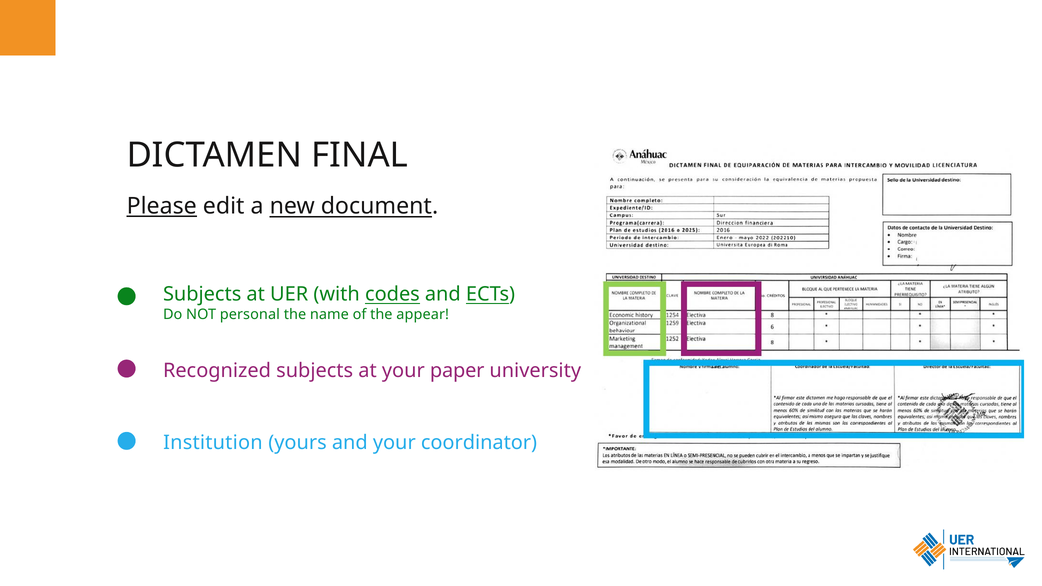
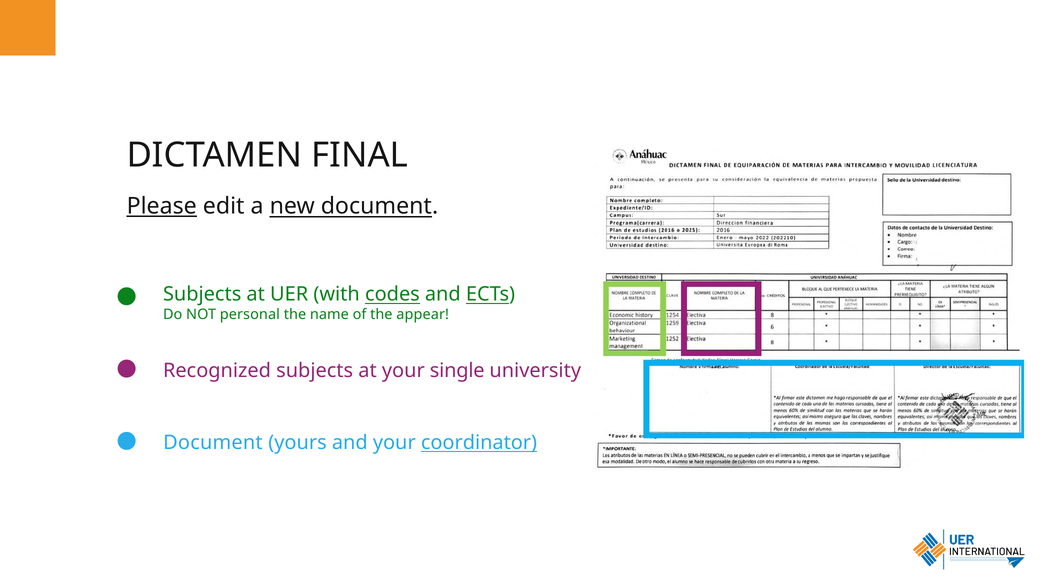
paper: paper -> single (457, 371)
Institution: Institution -> Document (213, 443)
coordinator underline: none -> present (479, 443)
